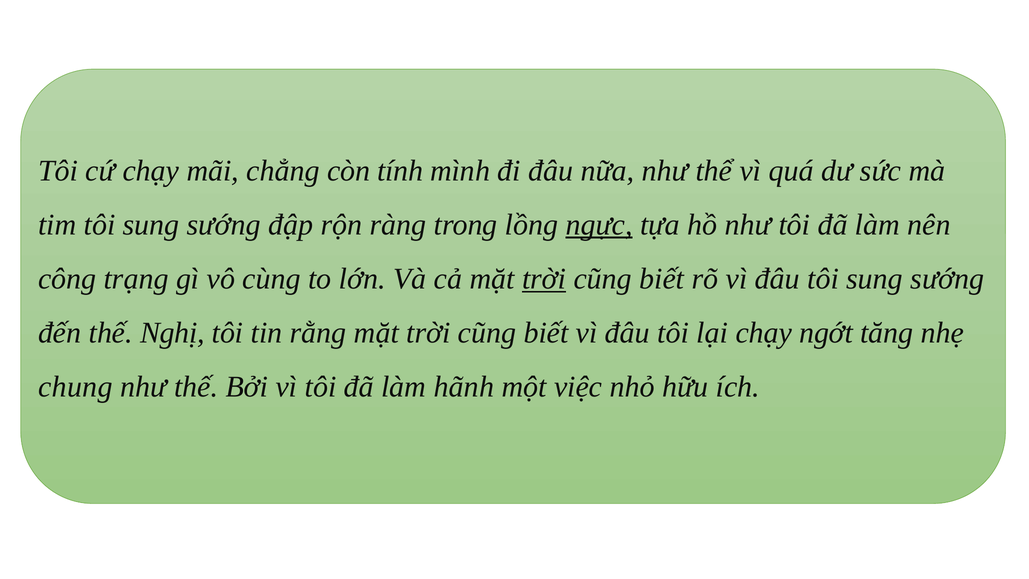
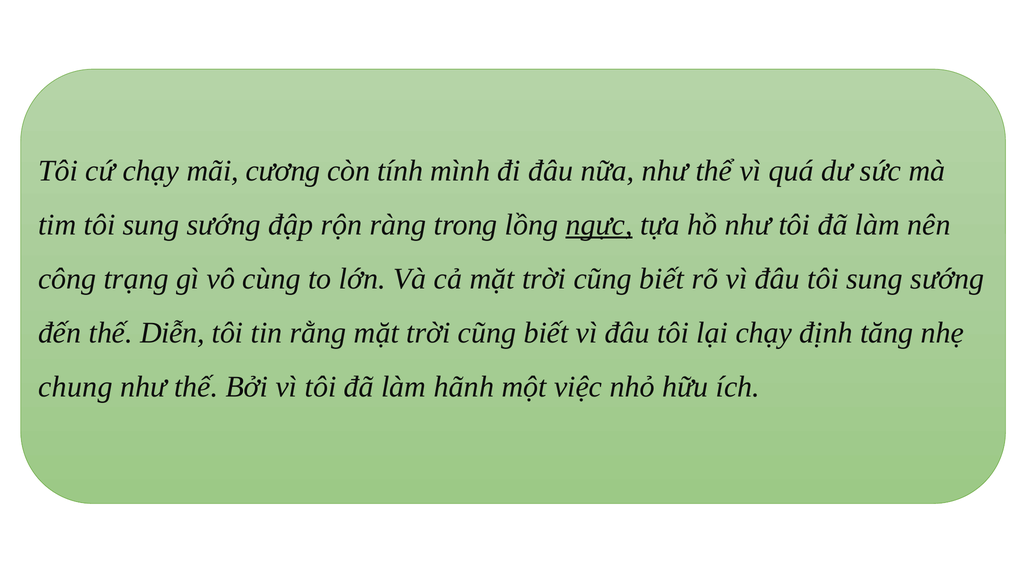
chẳng: chẳng -> cương (283, 171)
trời underline: present -> none (544, 279)
Nghị: Nghị -> Diễn (172, 333)
ngớt: ngớt -> định (826, 333)
